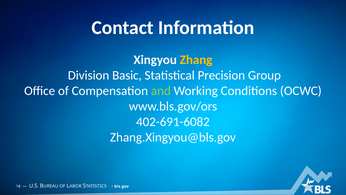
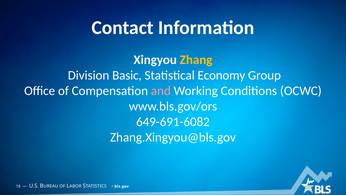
Precision: Precision -> Economy (221, 75)
and colour: light green -> pink (161, 91)
402-691-6082: 402-691-6082 -> 649-691-6082 (173, 122)
